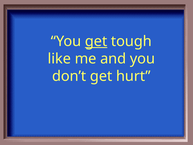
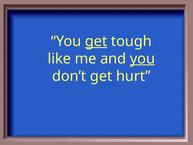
you underline: none -> present (142, 59)
